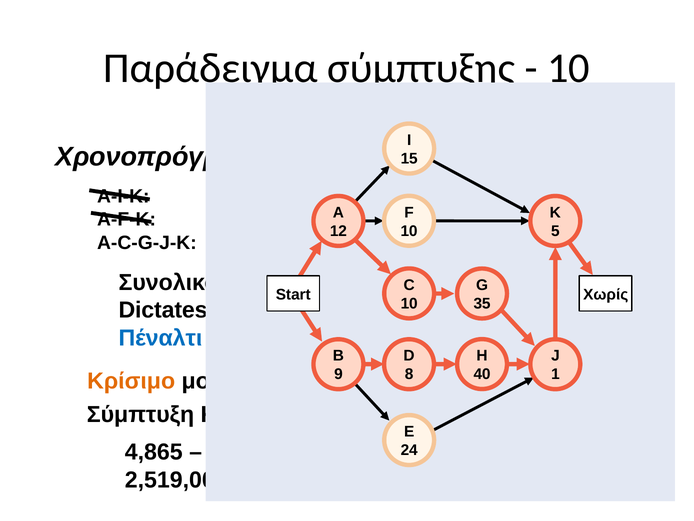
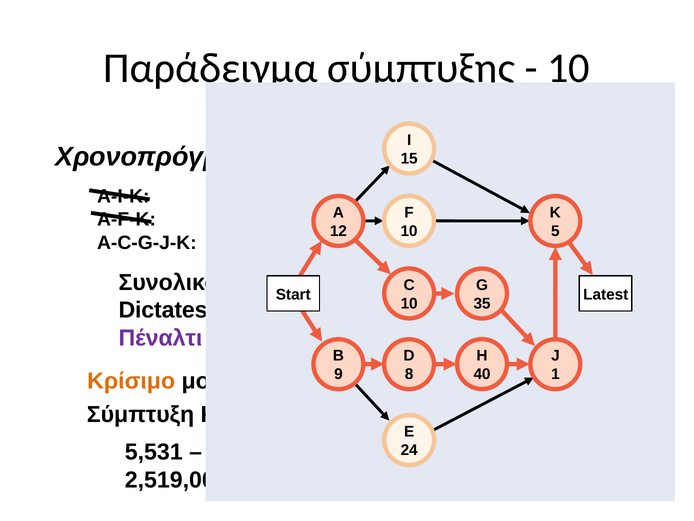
Χωρίς: Χωρίς -> Latest (606, 294)
Πέναλτι colour: blue -> purple (160, 338)
4,865: 4,865 -> 5,531 (154, 452)
